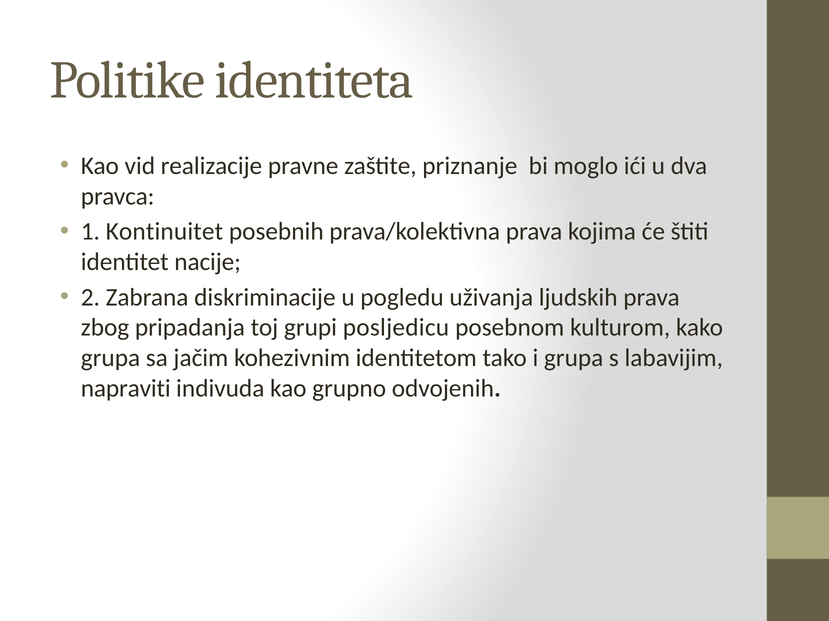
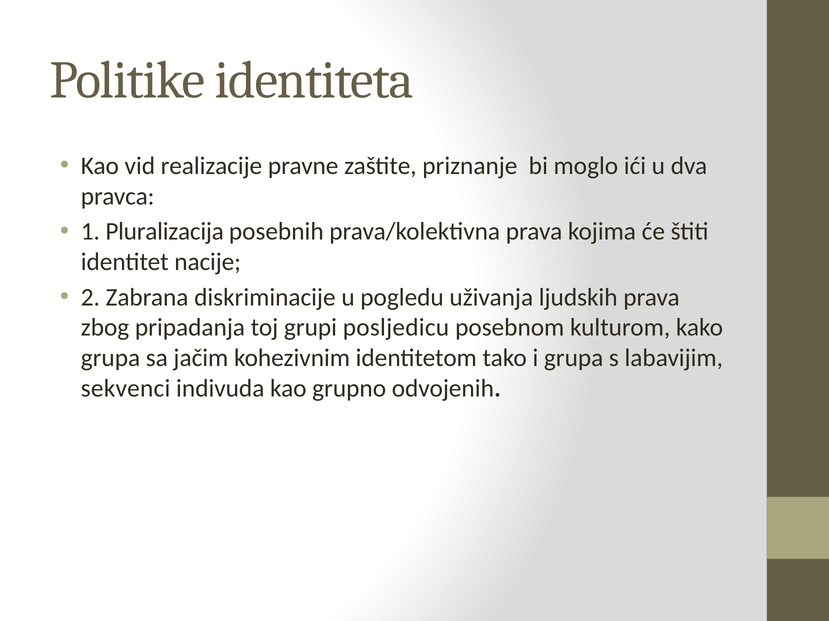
Kontinuitet: Kontinuitet -> Pluralizacija (165, 232)
napraviti: napraviti -> sekvenci (126, 389)
